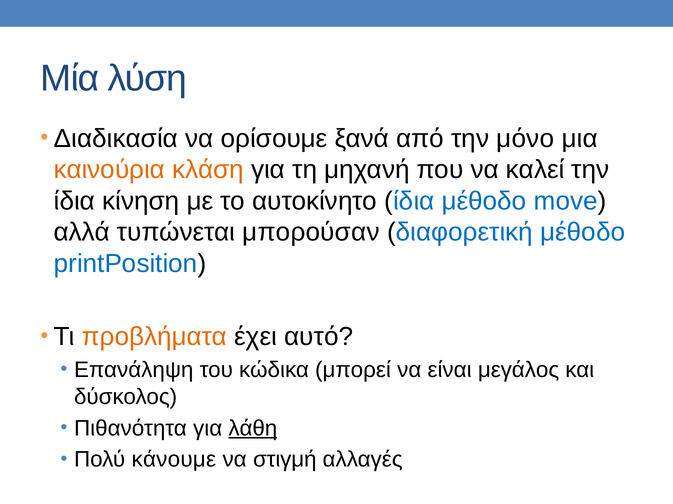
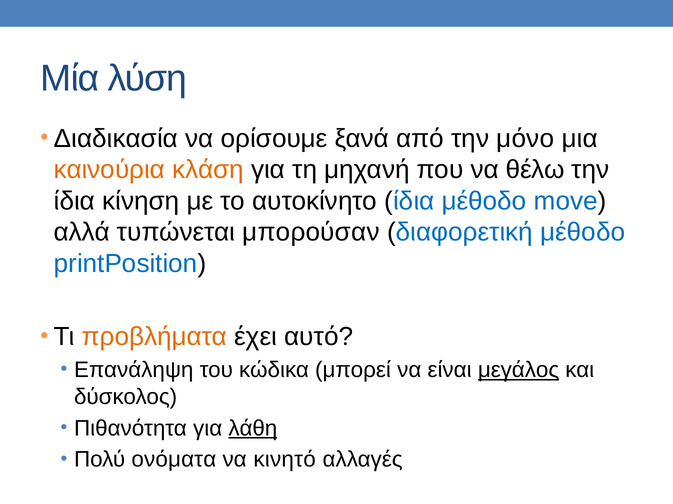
καλεί: καλεί -> θέλω (535, 170)
μεγάλος underline: none -> present (519, 371)
κάνουμε: κάνουμε -> ονόματα (174, 460)
στιγμή: στιγμή -> κινητό (285, 460)
